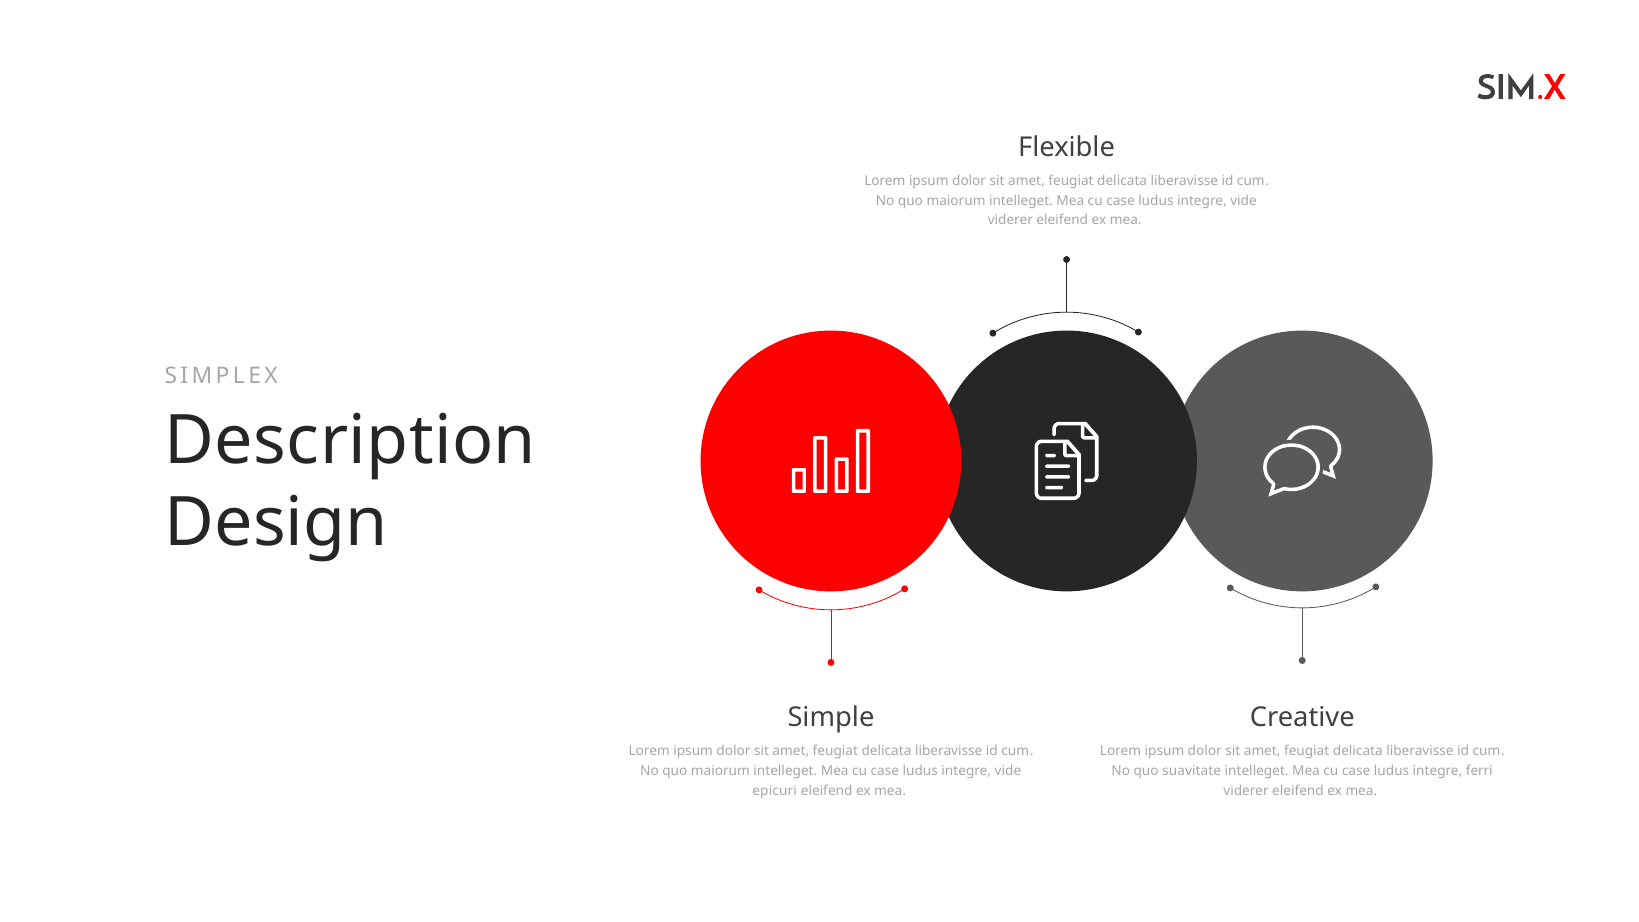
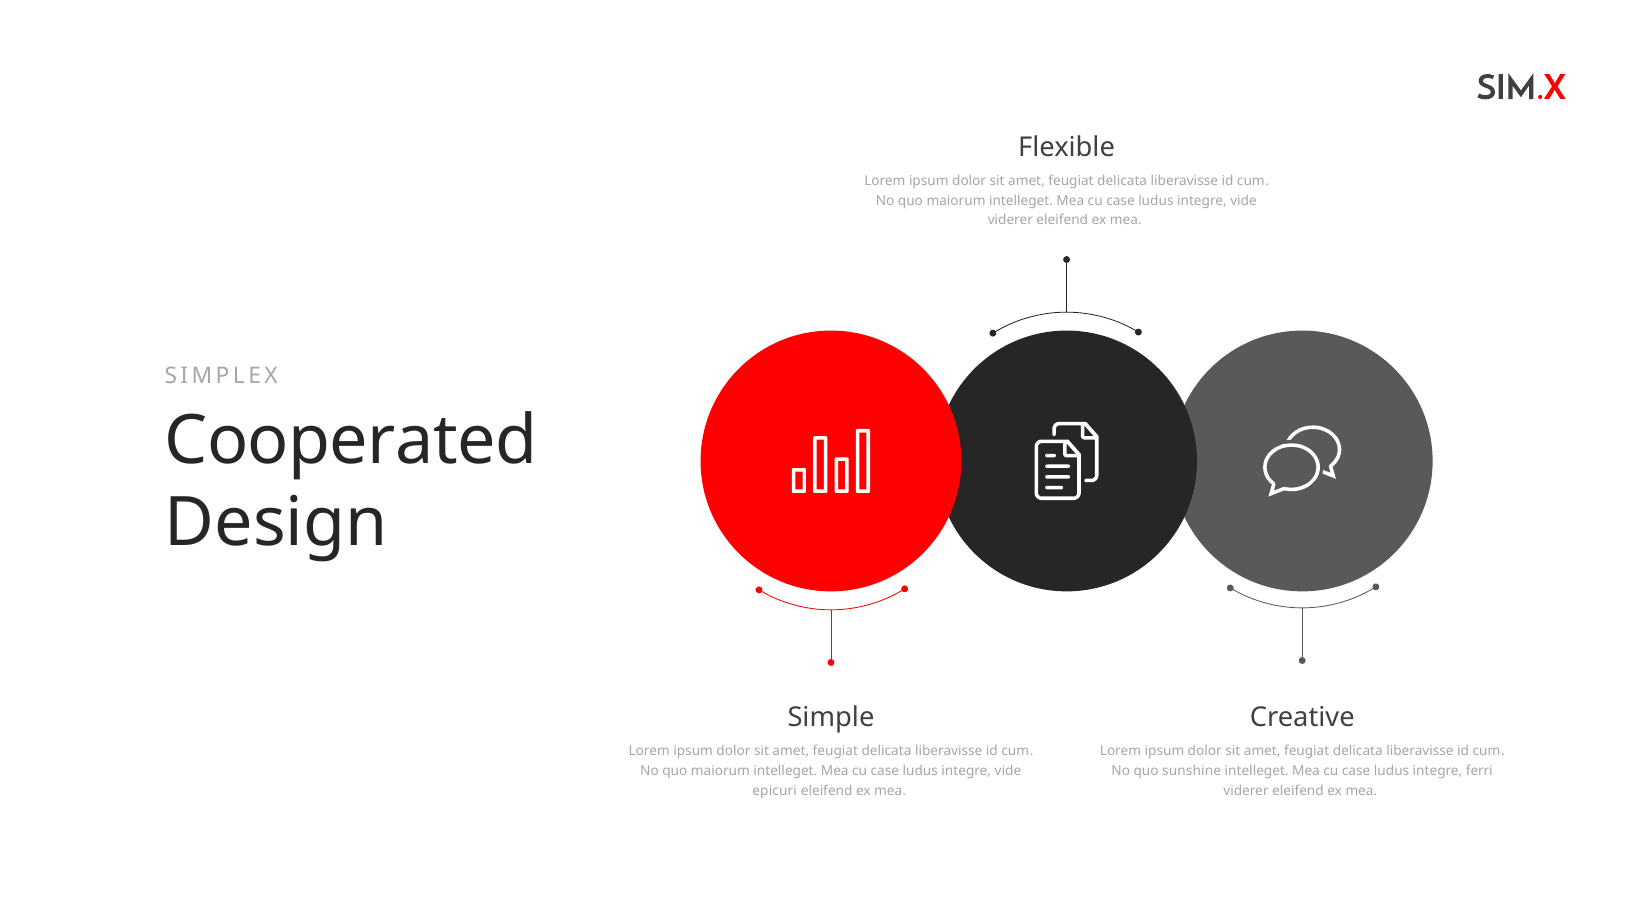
Description: Description -> Cooperated (351, 441)
suavitate: suavitate -> sunshine (1192, 771)
